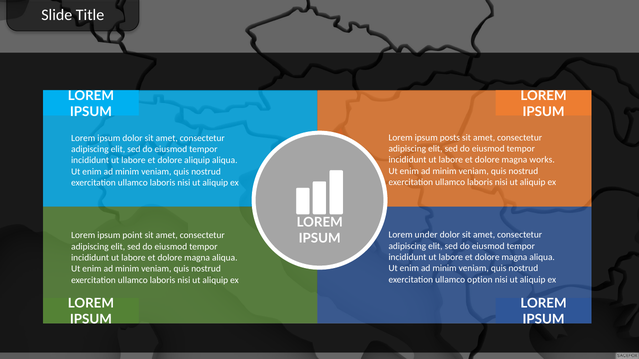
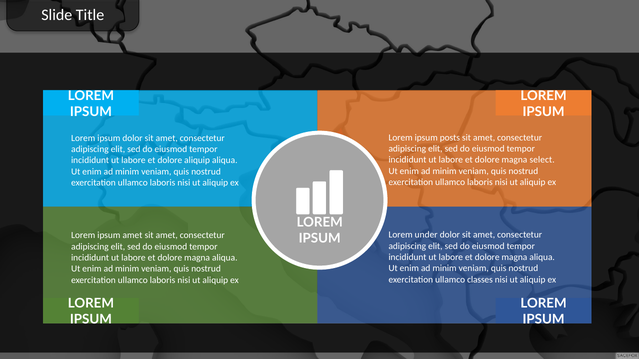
works: works -> select (542, 160)
ipsum point: point -> amet (132, 236)
option: option -> classes (480, 280)
